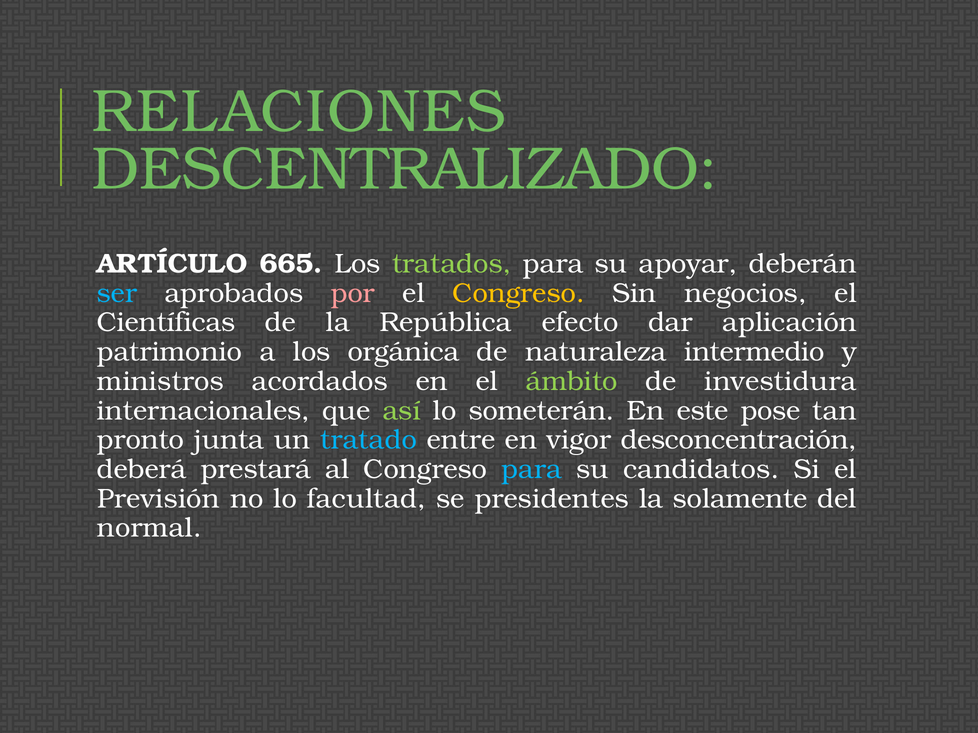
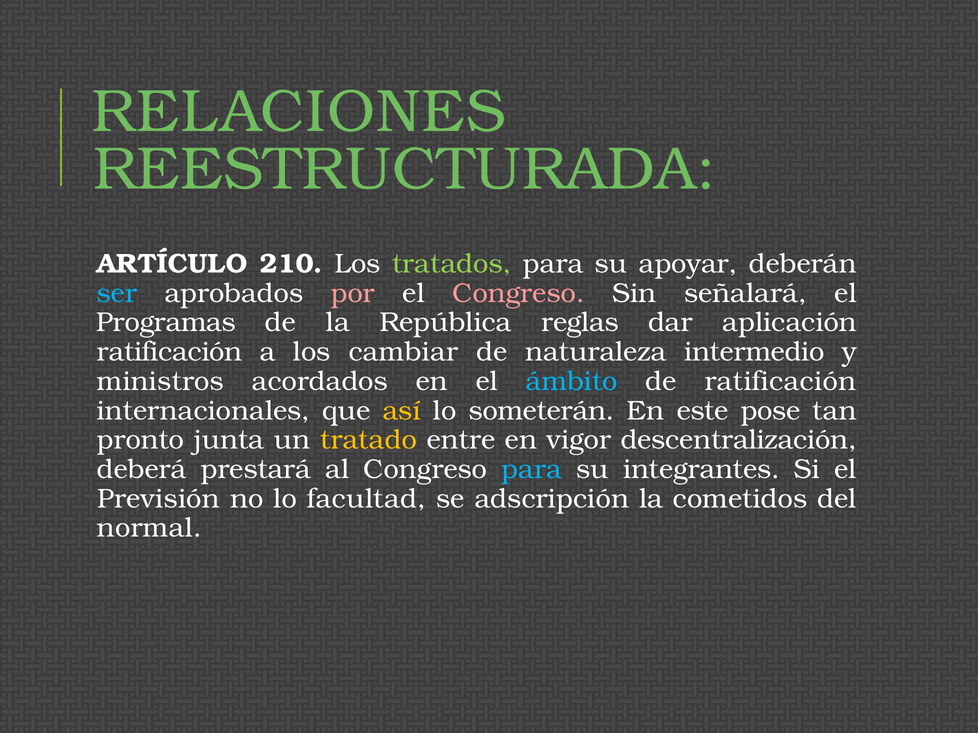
DESCENTRALIZADO: DESCENTRALIZADO -> REESTRUCTURADA (404, 169)
665: 665 -> 210 (291, 264)
Congreso colour: yellow -> pink (519, 293)
negocios: negocios -> señalará (745, 293)
Científicas: Científicas -> Programas (166, 323)
efecto: efecto -> reglas (580, 323)
patrimonio: patrimonio -> ratificación (170, 352)
orgánica: orgánica -> cambiar (403, 352)
ámbito colour: light green -> light blue (572, 381)
de investidura: investidura -> ratificación (780, 381)
así colour: light green -> yellow (402, 411)
tratado colour: light blue -> yellow (369, 440)
desconcentración: desconcentración -> descentralización (739, 440)
candidatos: candidatos -> integrantes (701, 470)
presidentes: presidentes -> adscripción (552, 499)
solamente: solamente -> cometidos (740, 499)
